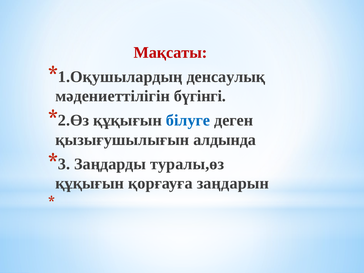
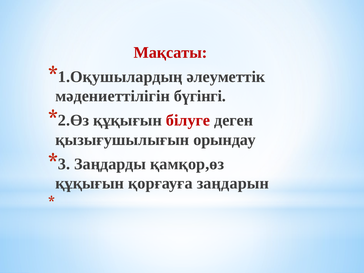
денсаулық: денсаулық -> әлеуметтiк (226, 77)
білуге colour: blue -> red (188, 120)
алдында: алдында -> орындау (225, 140)
туралы,өз: туралы,өз -> қамқор,өз (187, 164)
